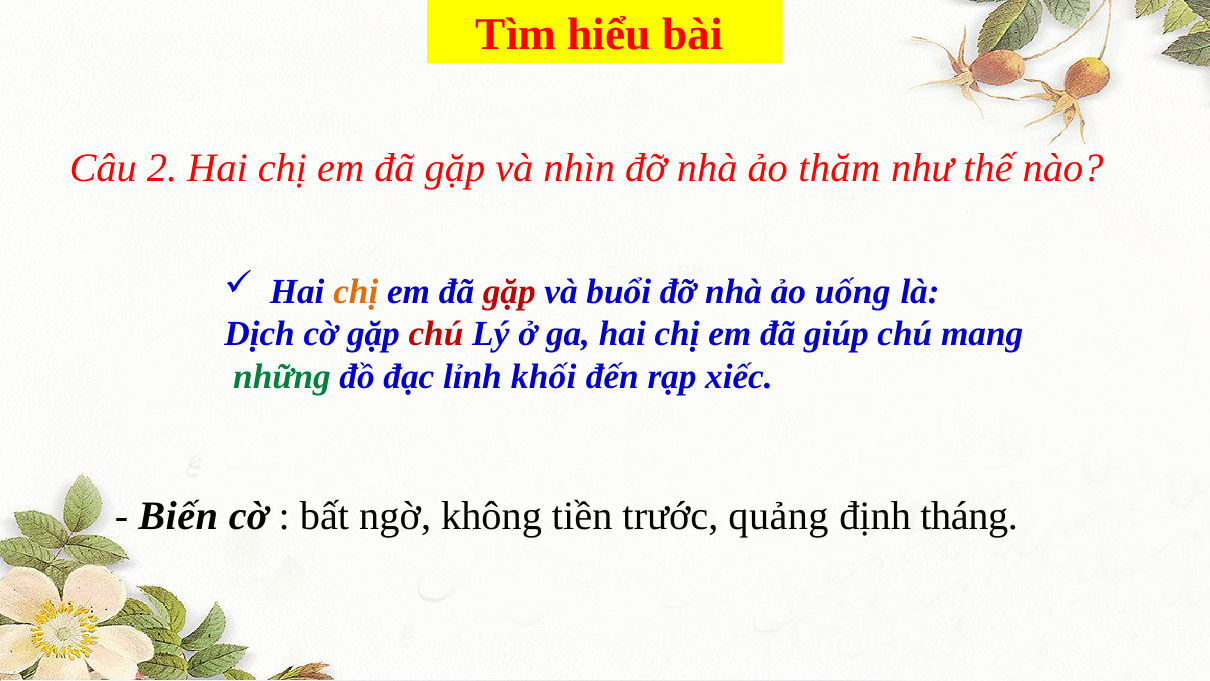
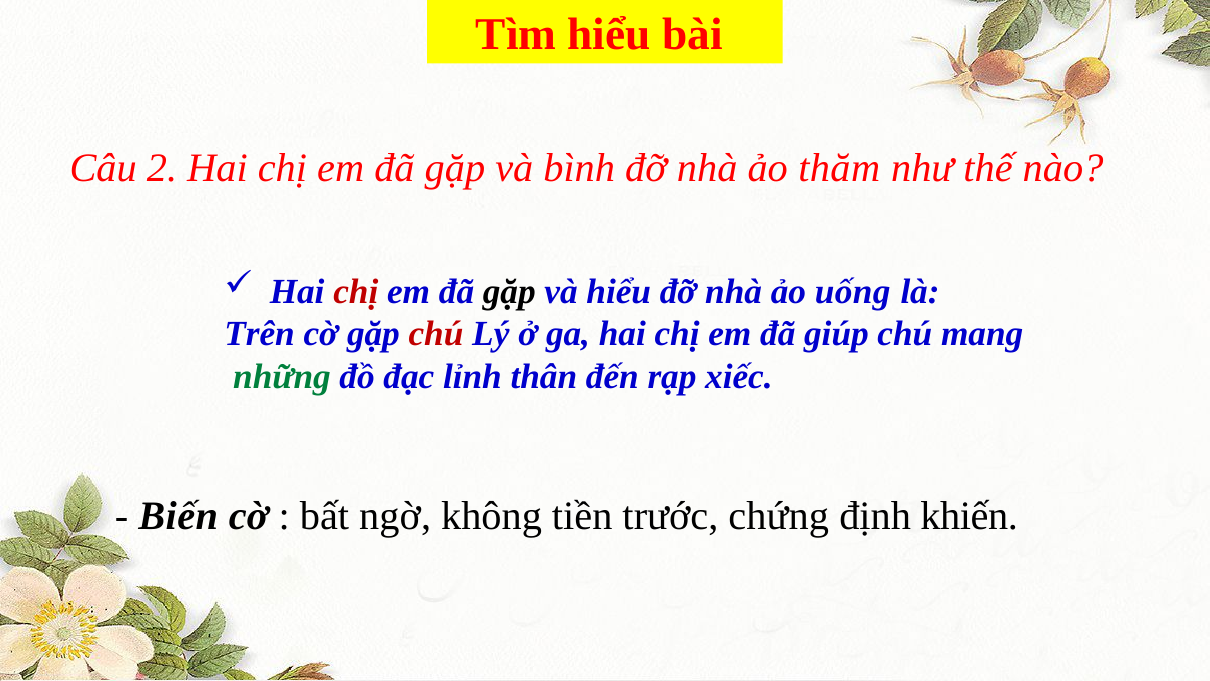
nhìn: nhìn -> bình (579, 168)
chị colour: orange -> red (356, 291)
gặp colour: red -> black (509, 291)
và buổi: buổi -> hiểu (619, 291)
Dịch: Dịch -> Trên (260, 334)
khối: khối -> thân (544, 376)
quảng: quảng -> chứng (779, 515)
tháng: tháng -> khiến (969, 515)
